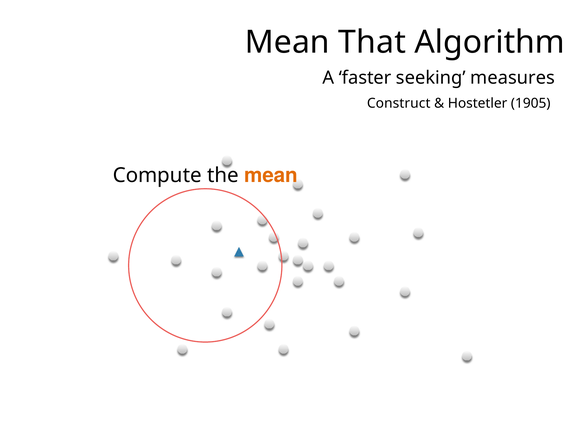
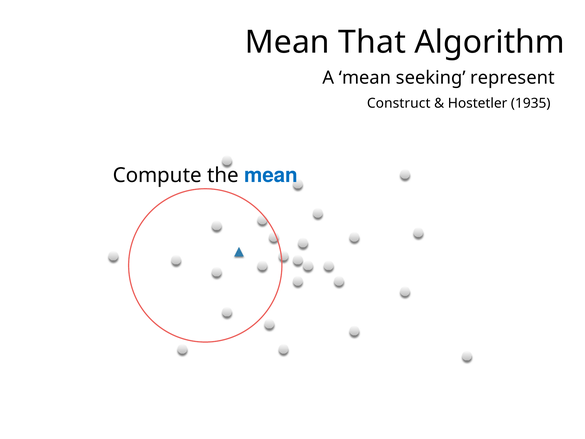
A faster: faster -> mean (365, 78)
measures: measures -> represent (513, 78)
1905: 1905 -> 1935 (531, 103)
mean colour: orange -> blue (271, 175)
